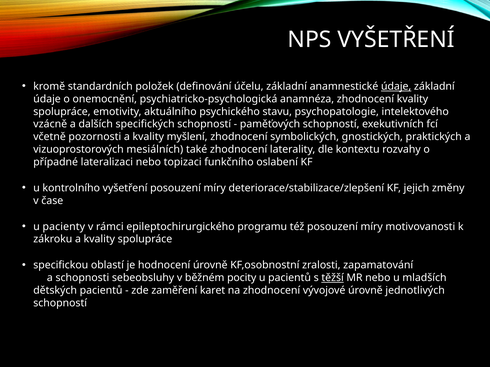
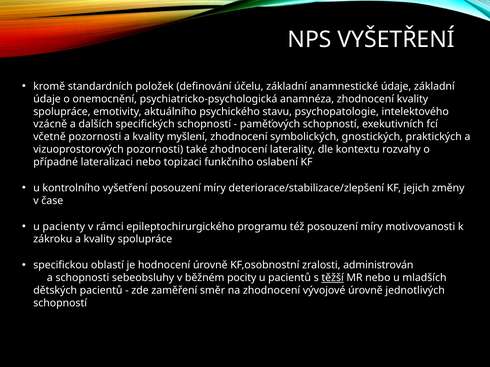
údaje underline: present -> none (396, 87)
vizuoprostorových mesiálních: mesiálních -> pozornosti (155, 150)
zapamatování: zapamatování -> administrován (378, 265)
karet: karet -> směr (213, 291)
